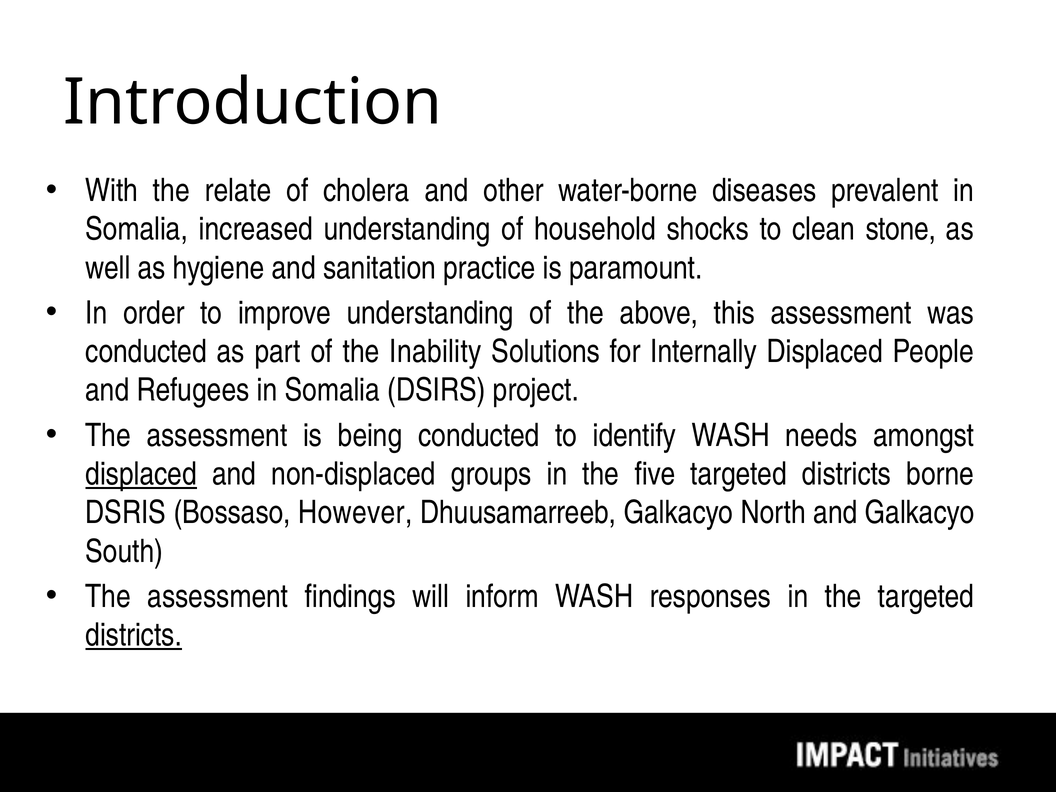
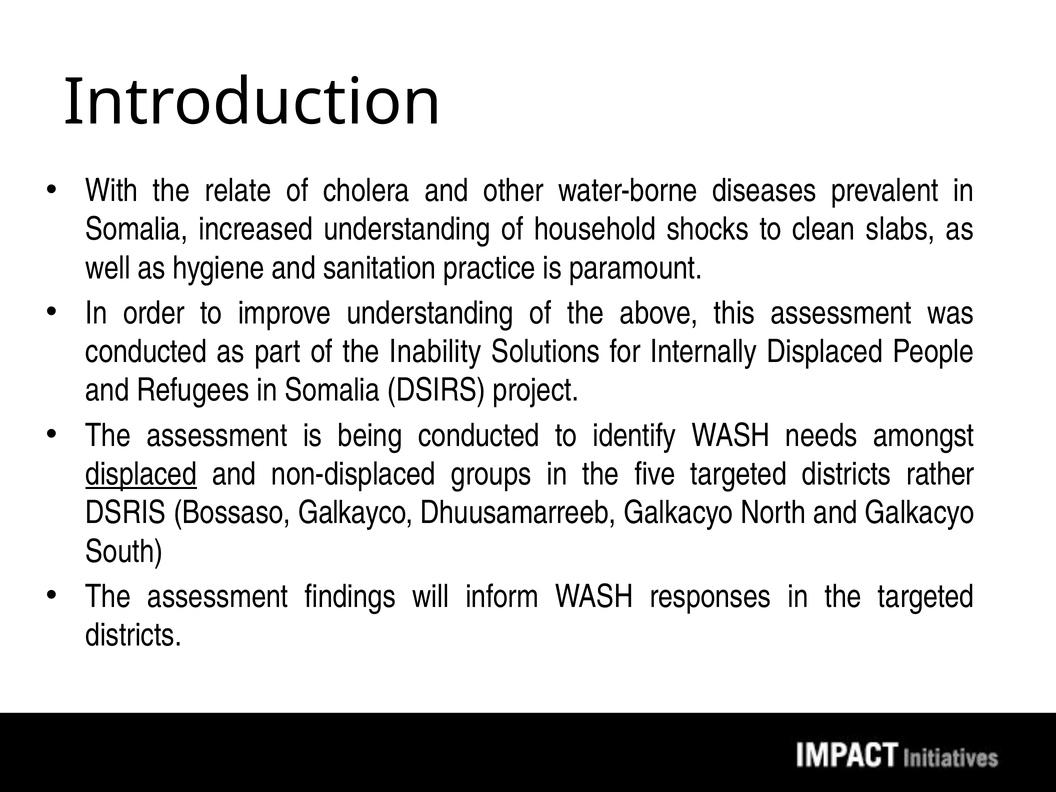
stone: stone -> slabs (901, 229)
borne: borne -> rather (940, 474)
However: However -> Galkayco (356, 513)
districts underline: present -> none (134, 635)
